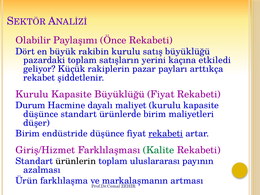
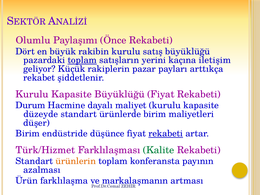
Olabilir: Olabilir -> Olumlu (33, 40)
toplam underline: none -> present (82, 60)
etkiledi: etkiledi -> iletişim (215, 60)
düşünce: düşünce -> düzeyde (41, 114)
Giriş/Hizmet: Giriş/Hizmet -> Türk/Hizmet (45, 150)
ürünlerin colour: black -> orange (76, 161)
uluslararası: uluslararası -> konferansta (155, 161)
